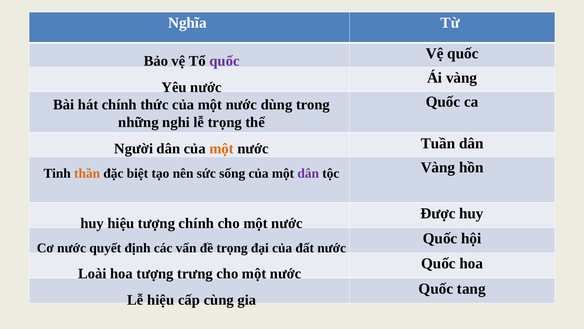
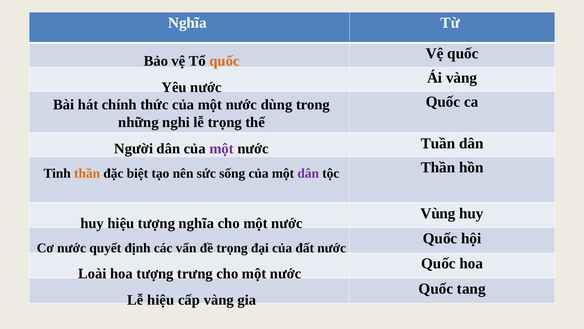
quốc colour: purple -> orange (224, 61)
một colour: orange -> purple (222, 148)
Vàng: Vàng -> Thần (438, 167)
Được: Được -> Vùng (438, 213)
tượng chính: chính -> nghĩa (196, 223)
cấp cùng: cùng -> vàng (219, 299)
